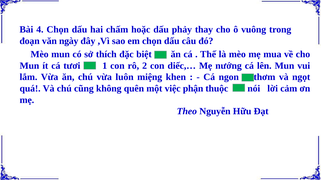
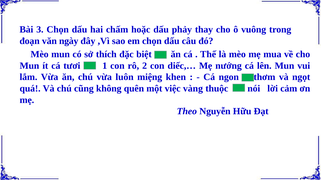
4: 4 -> 3 (40, 30)
phận: phận -> vàng (193, 89)
